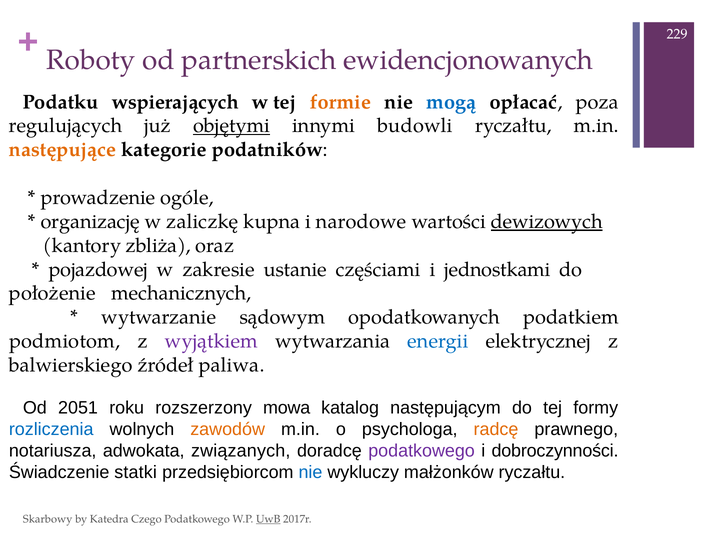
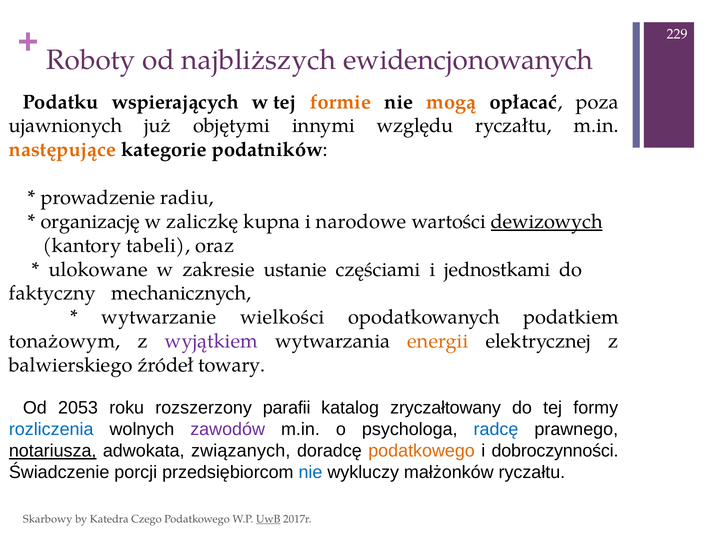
partnerskich: partnerskich -> najbliższych (259, 60)
mogą colour: blue -> orange (451, 102)
regulujących: regulujących -> ujawnionych (66, 126)
objętymi underline: present -> none (232, 126)
budowli: budowli -> względu (415, 126)
ogóle: ogóle -> radiu (187, 198)
zbliża: zbliża -> tabeli (158, 245)
pojazdowej: pojazdowej -> ulokowane (98, 269)
położenie: położenie -> faktyczny (52, 293)
sądowym: sądowym -> wielkości (282, 317)
podmiotom: podmiotom -> tonażowym (65, 341)
energii colour: blue -> orange (438, 341)
paliwa: paliwa -> towary (232, 365)
2051: 2051 -> 2053 (78, 408)
mowa: mowa -> parafii (287, 408)
następującym: następującym -> zryczałtowany (446, 408)
zawodów colour: orange -> purple (228, 429)
radcę colour: orange -> blue (496, 429)
notariusza underline: none -> present (53, 451)
podatkowego colour: purple -> orange (422, 451)
statki: statki -> porcji (136, 472)
